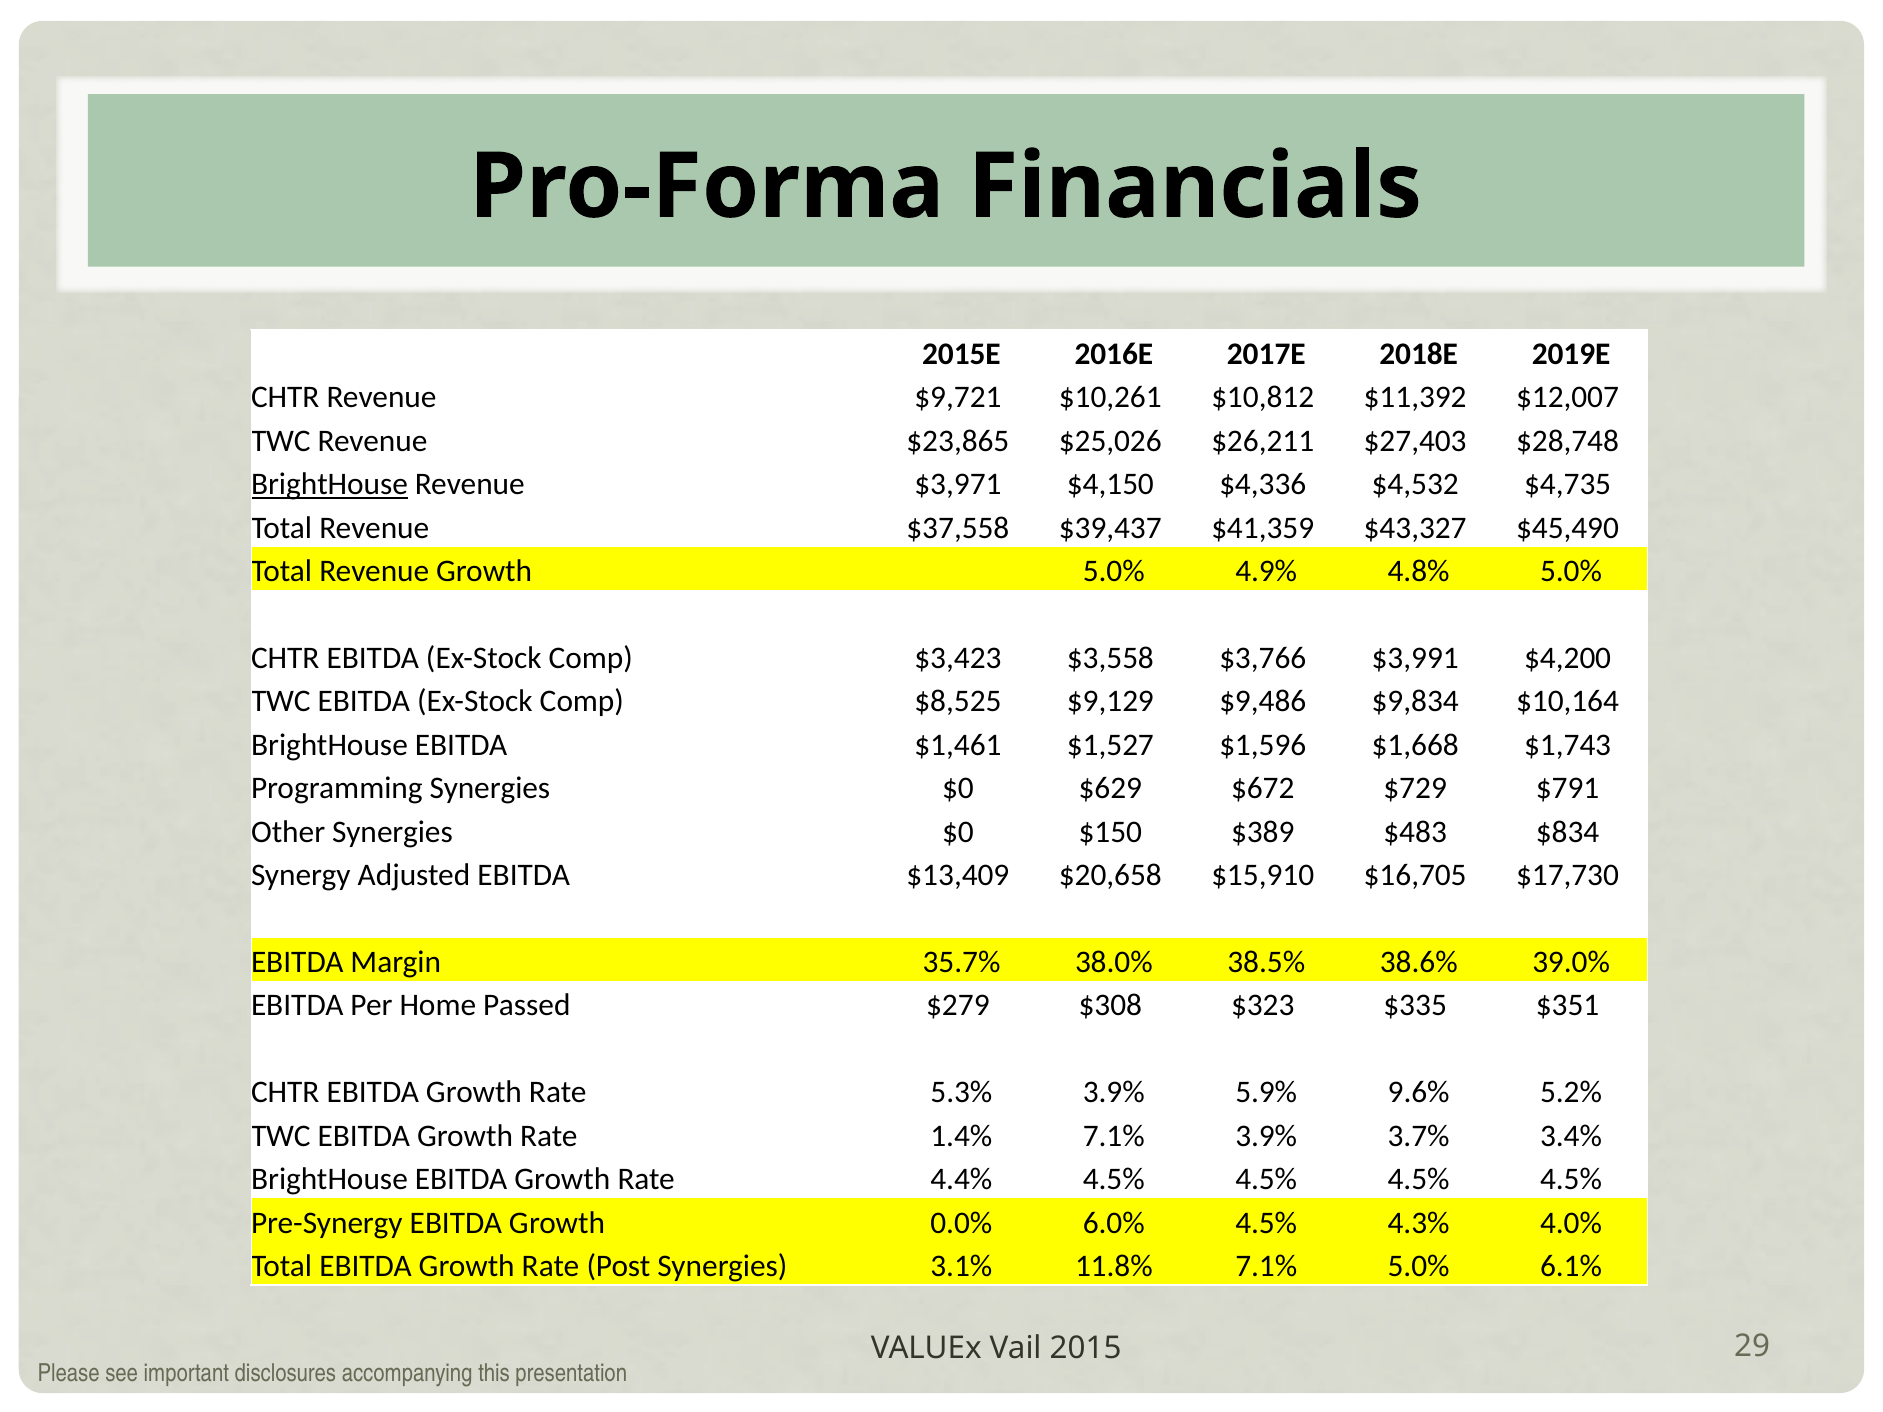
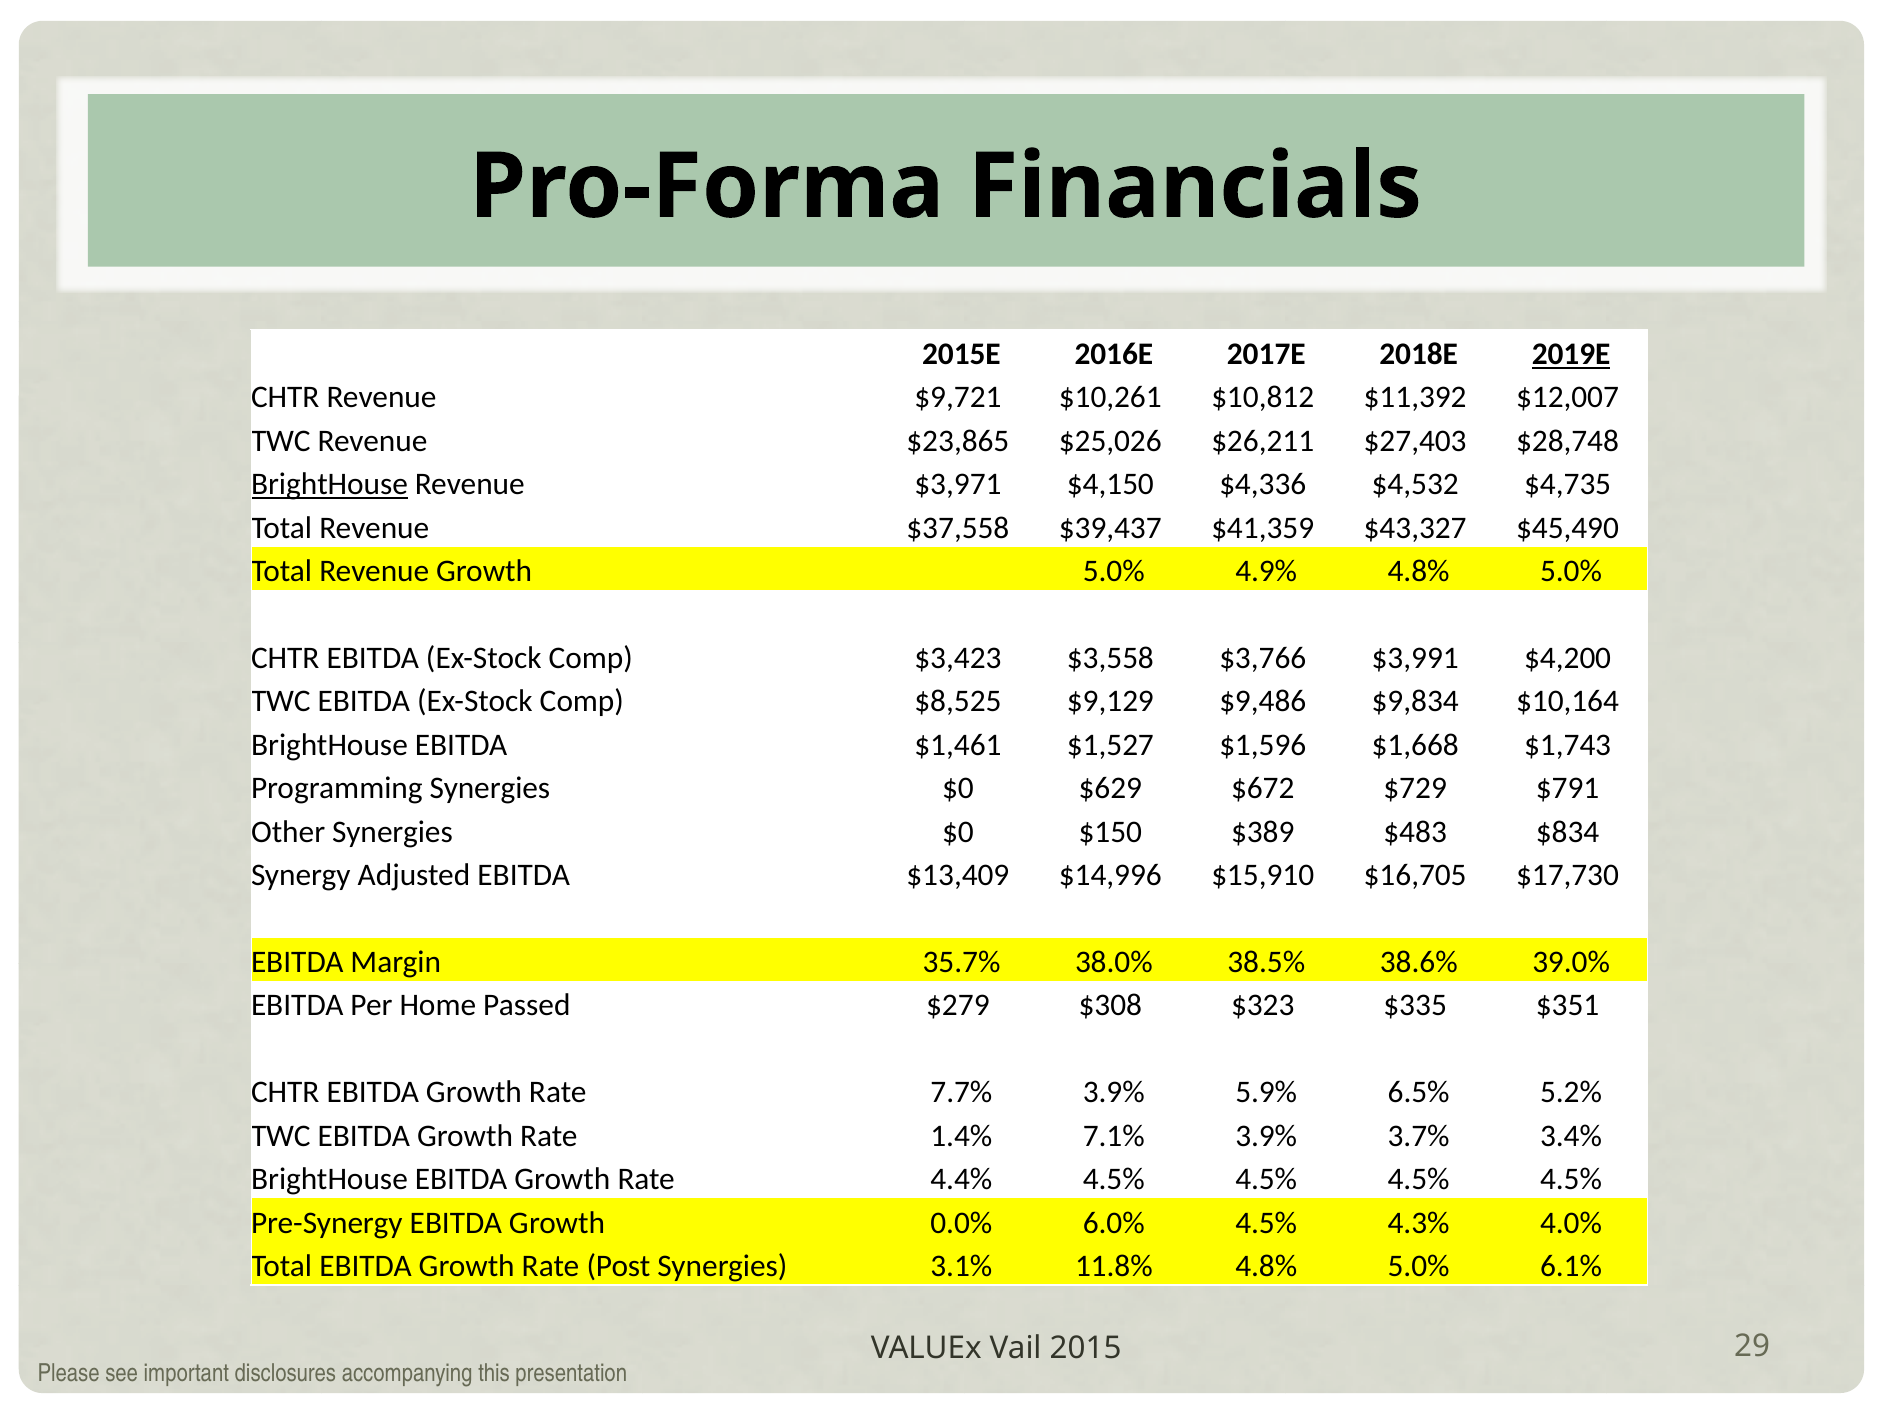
2019E underline: none -> present (1571, 354)
$20,658: $20,658 -> $14,996 (1110, 875)
5.3%: 5.3% -> 7.7% (961, 1093)
9.6%: 9.6% -> 6.5% (1419, 1093)
11.8% 7.1%: 7.1% -> 4.8% (1266, 1266)
